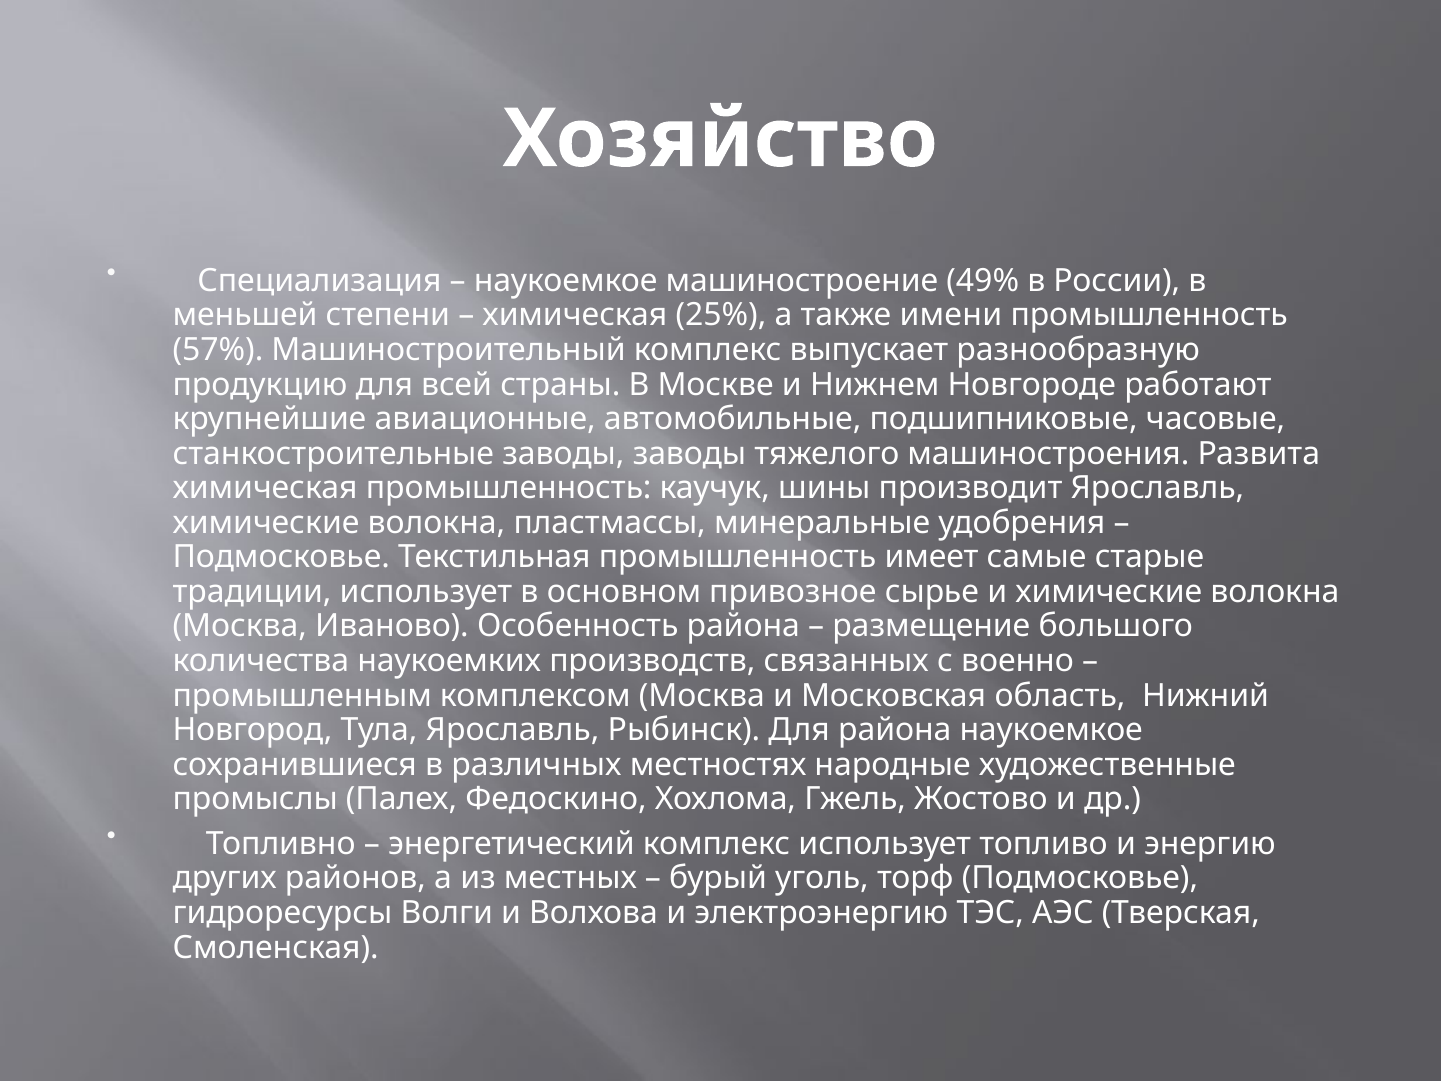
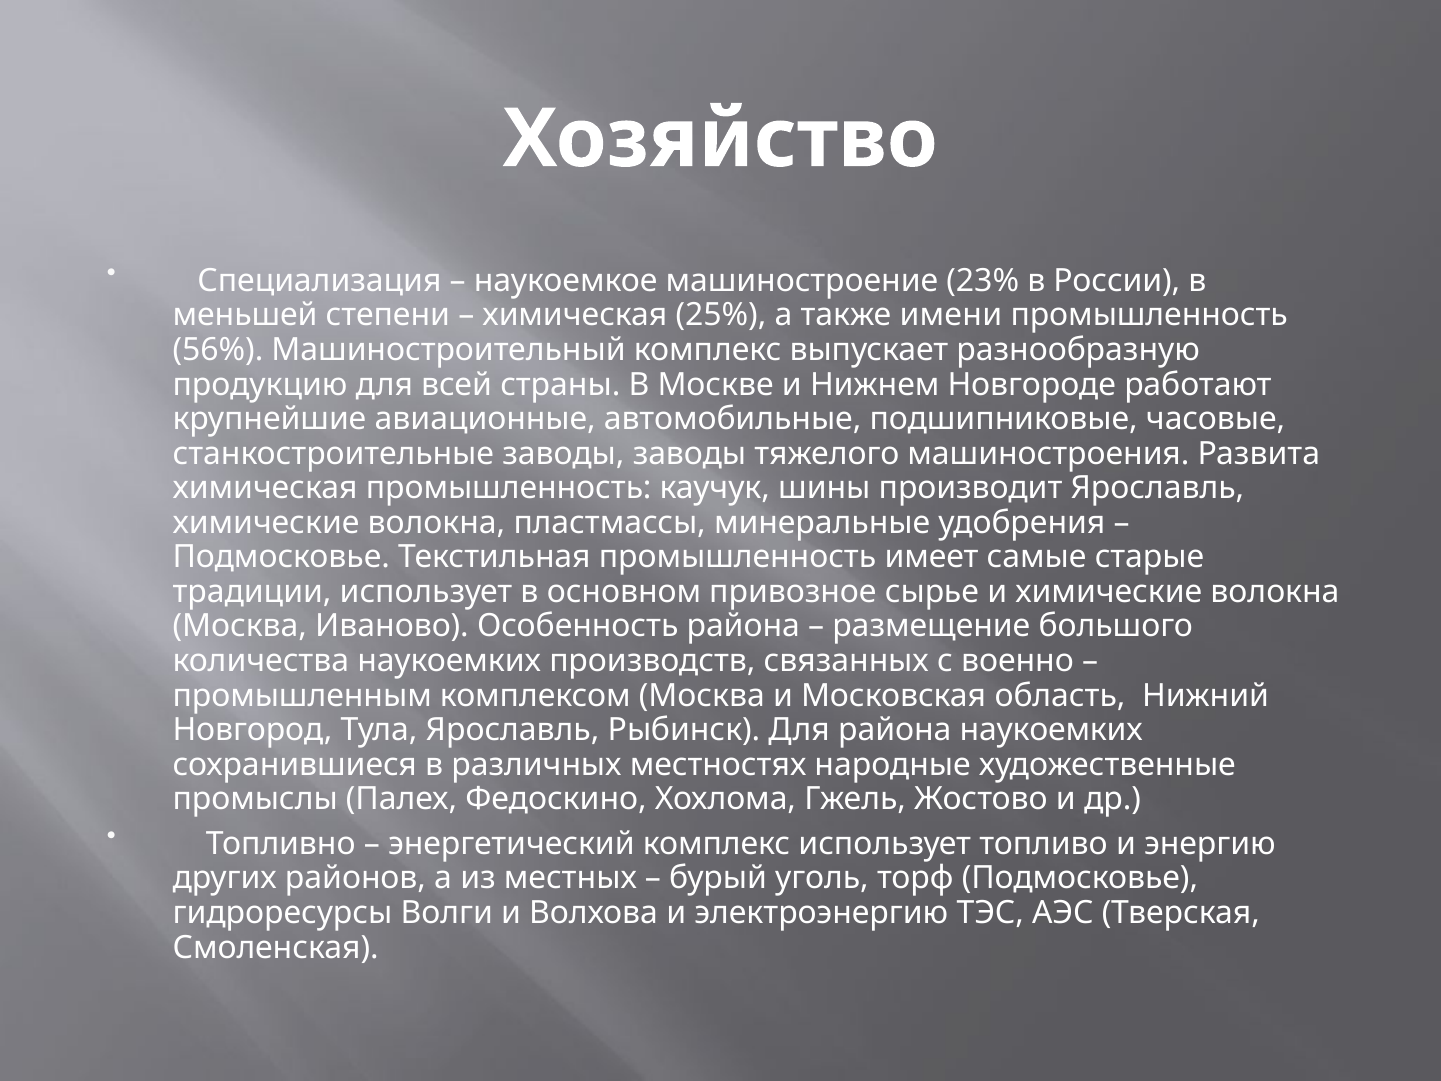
49%: 49% -> 23% (983, 281)
57%: 57% -> 56% (218, 350)
района наукоемкое: наукоемкое -> наукоемких (1051, 730)
